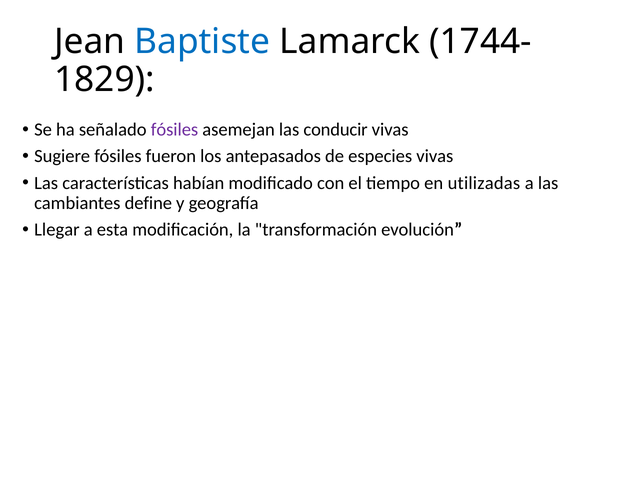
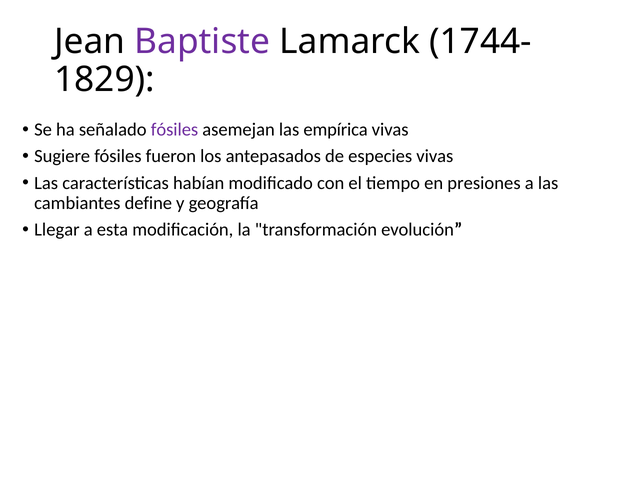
Baptiste colour: blue -> purple (202, 42)
conducir: conducir -> empírica (336, 130)
utilizadas: utilizadas -> presiones (484, 183)
